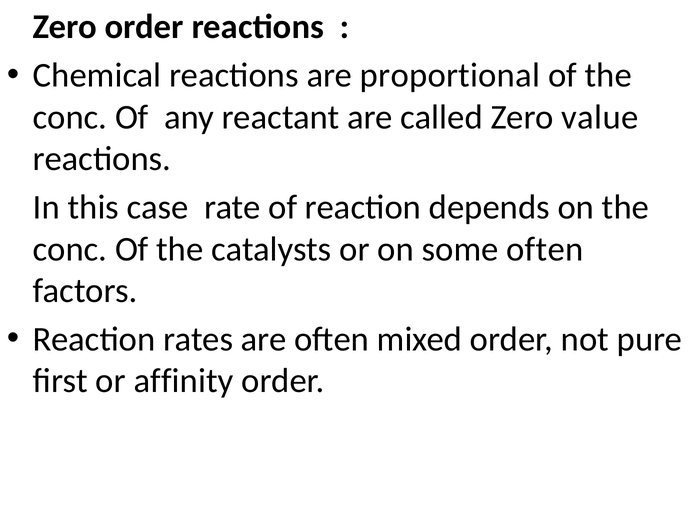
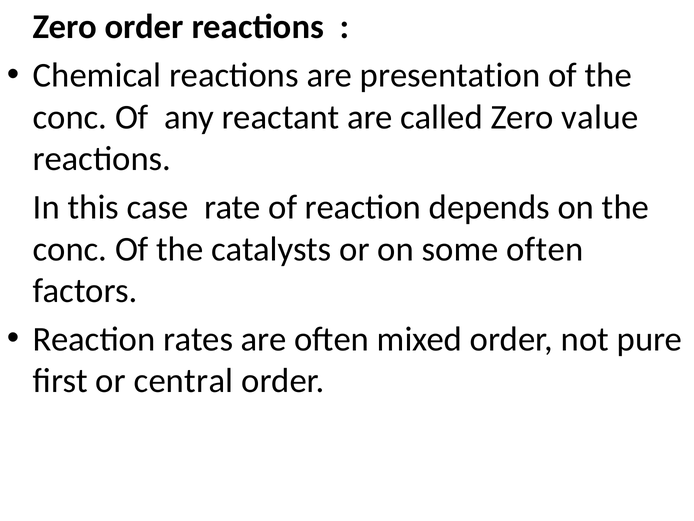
proportional: proportional -> presentation (450, 75)
affinity: affinity -> central (183, 381)
